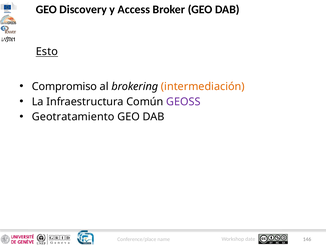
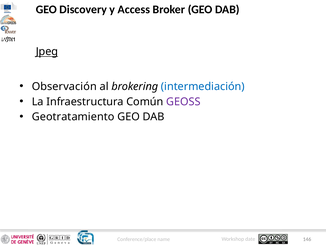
Esto: Esto -> Jpeg (47, 51)
Compromiso: Compromiso -> Observación (64, 86)
intermediación colour: orange -> blue (203, 86)
